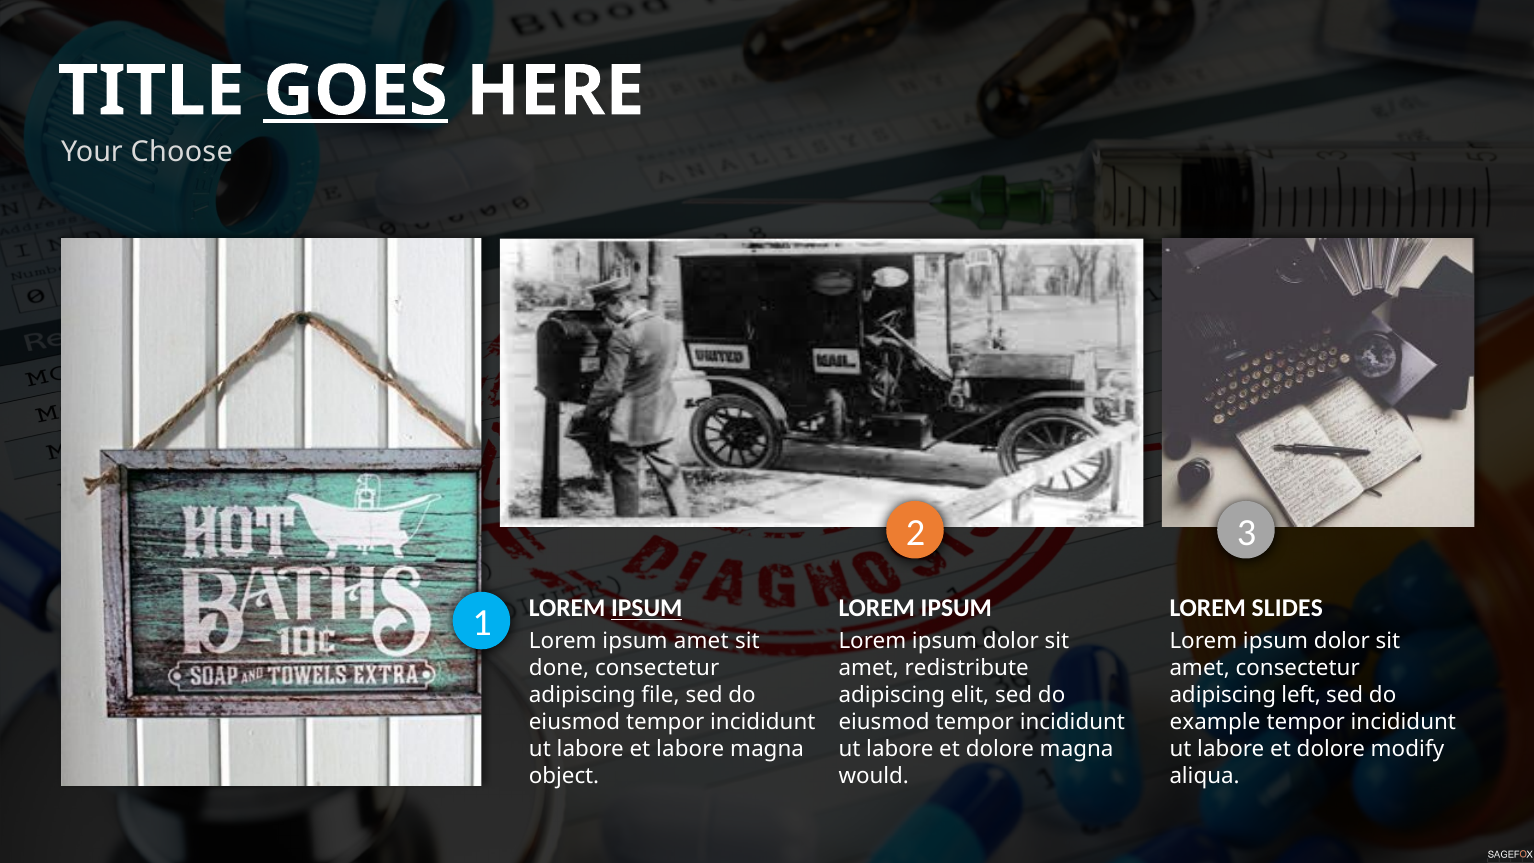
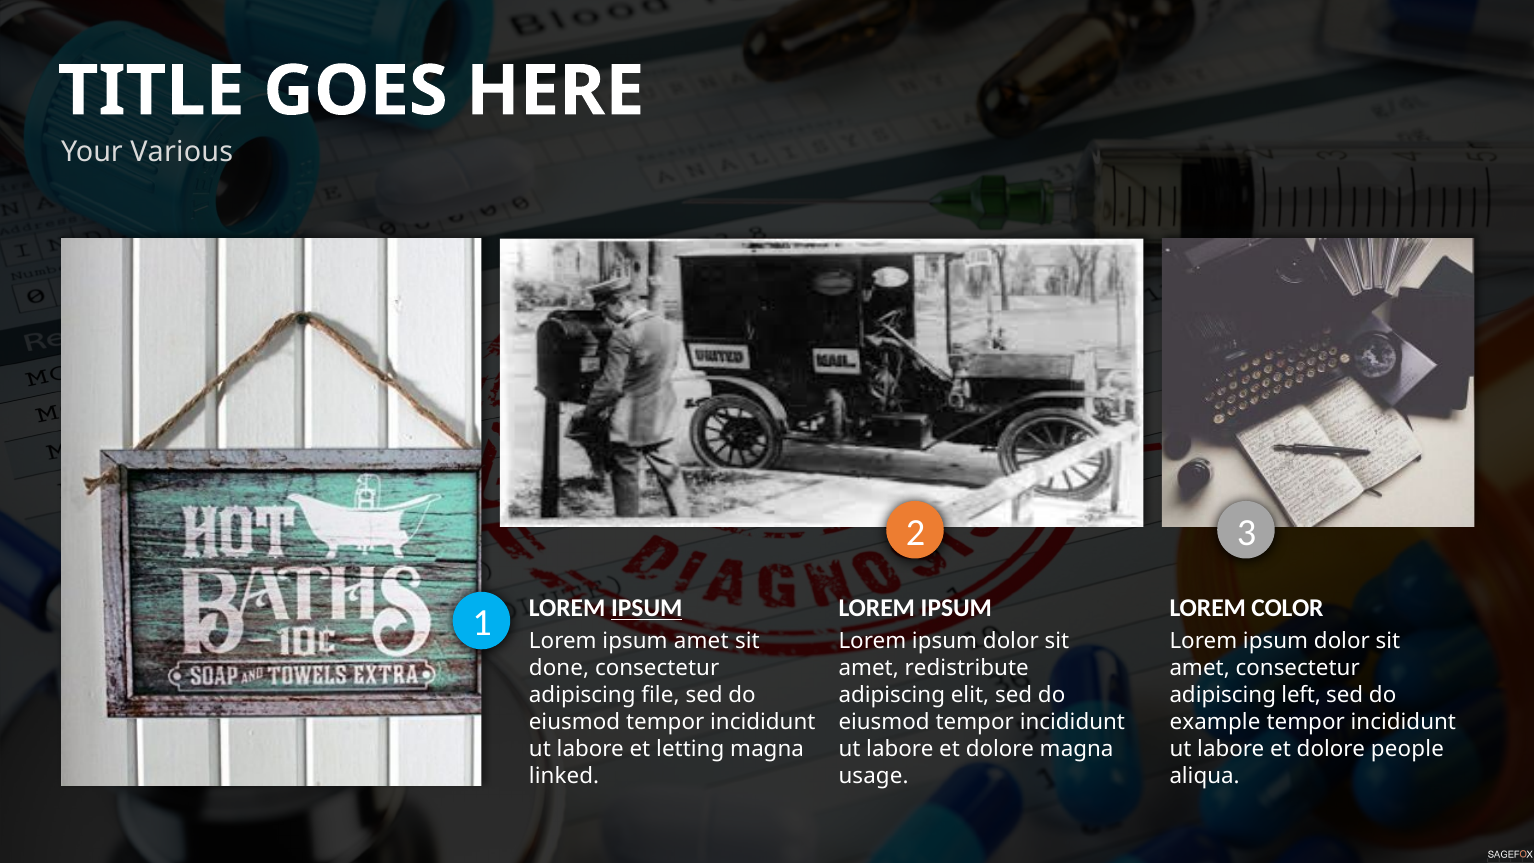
GOES underline: present -> none (355, 91)
Choose: Choose -> Various (182, 152)
SLIDES: SLIDES -> COLOR (1287, 608)
et labore: labore -> letting (690, 749)
modify: modify -> people (1407, 749)
object: object -> linked (564, 776)
would: would -> usage (874, 776)
